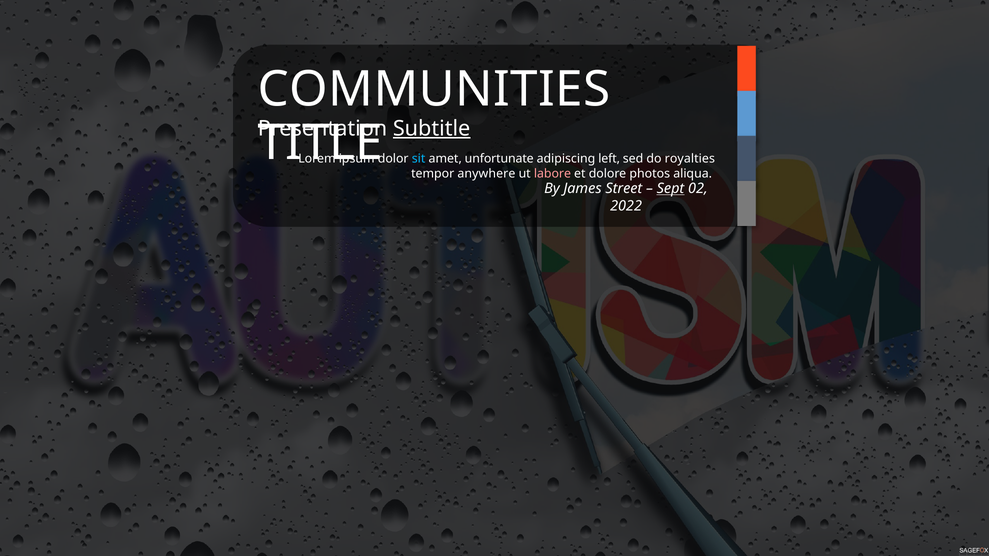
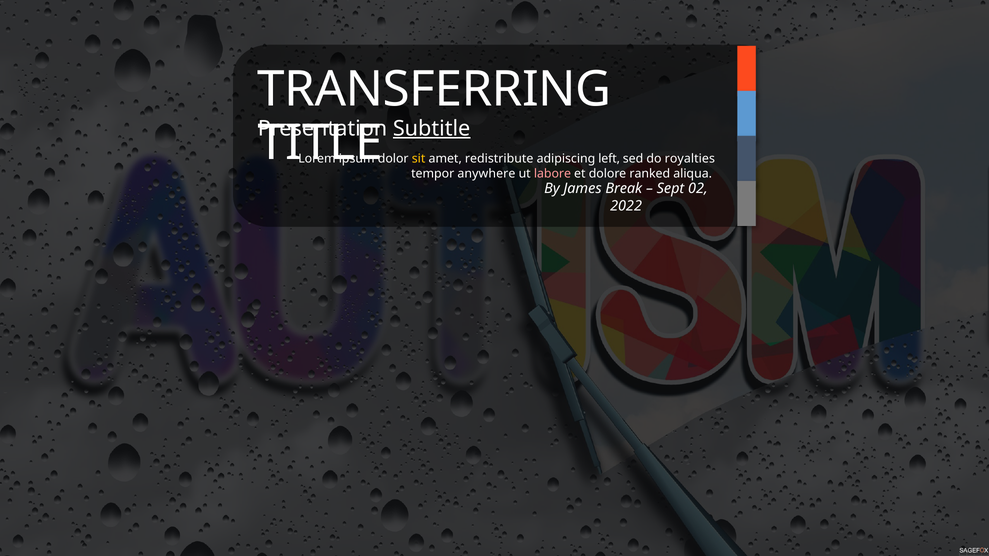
COMMUNITIES: COMMUNITIES -> TRANSFERRING (434, 90)
sit colour: light blue -> yellow (419, 159)
unfortunate: unfortunate -> redistribute (499, 159)
photos: photos -> ranked (650, 174)
Street: Street -> Break (624, 189)
Sept underline: present -> none (670, 189)
